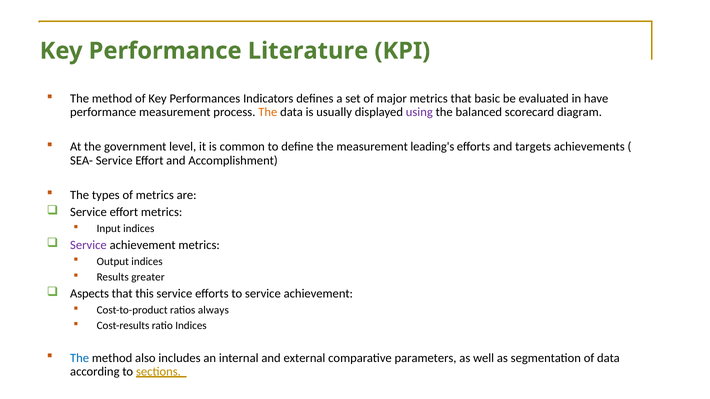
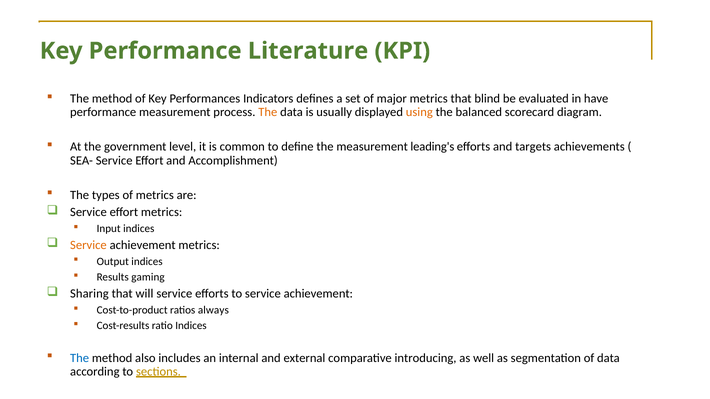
basic: basic -> blind (487, 99)
using colour: purple -> orange (419, 112)
Service colour: purple -> orange (88, 245)
greater: greater -> gaming (148, 277)
Aspects: Aspects -> Sharing (89, 294)
this: this -> will (144, 294)
parameters: parameters -> introducing (426, 358)
